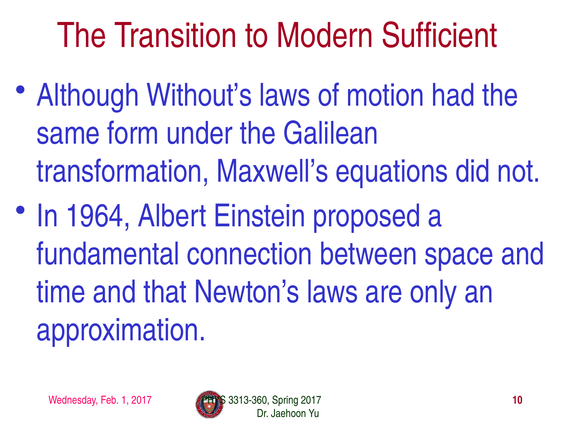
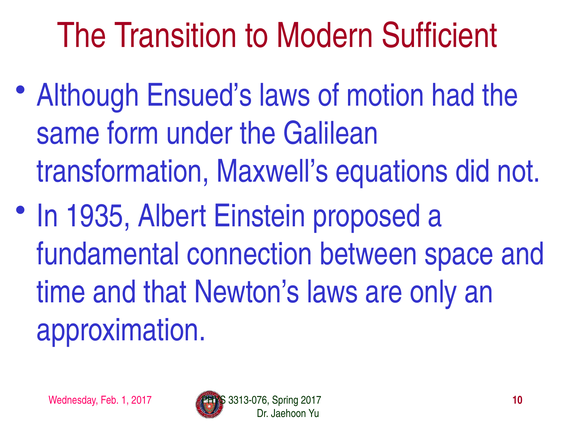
Without’s: Without’s -> Ensued’s (199, 95)
1964: 1964 -> 1935 (98, 216)
3313-360: 3313-360 -> 3313-076 (249, 400)
